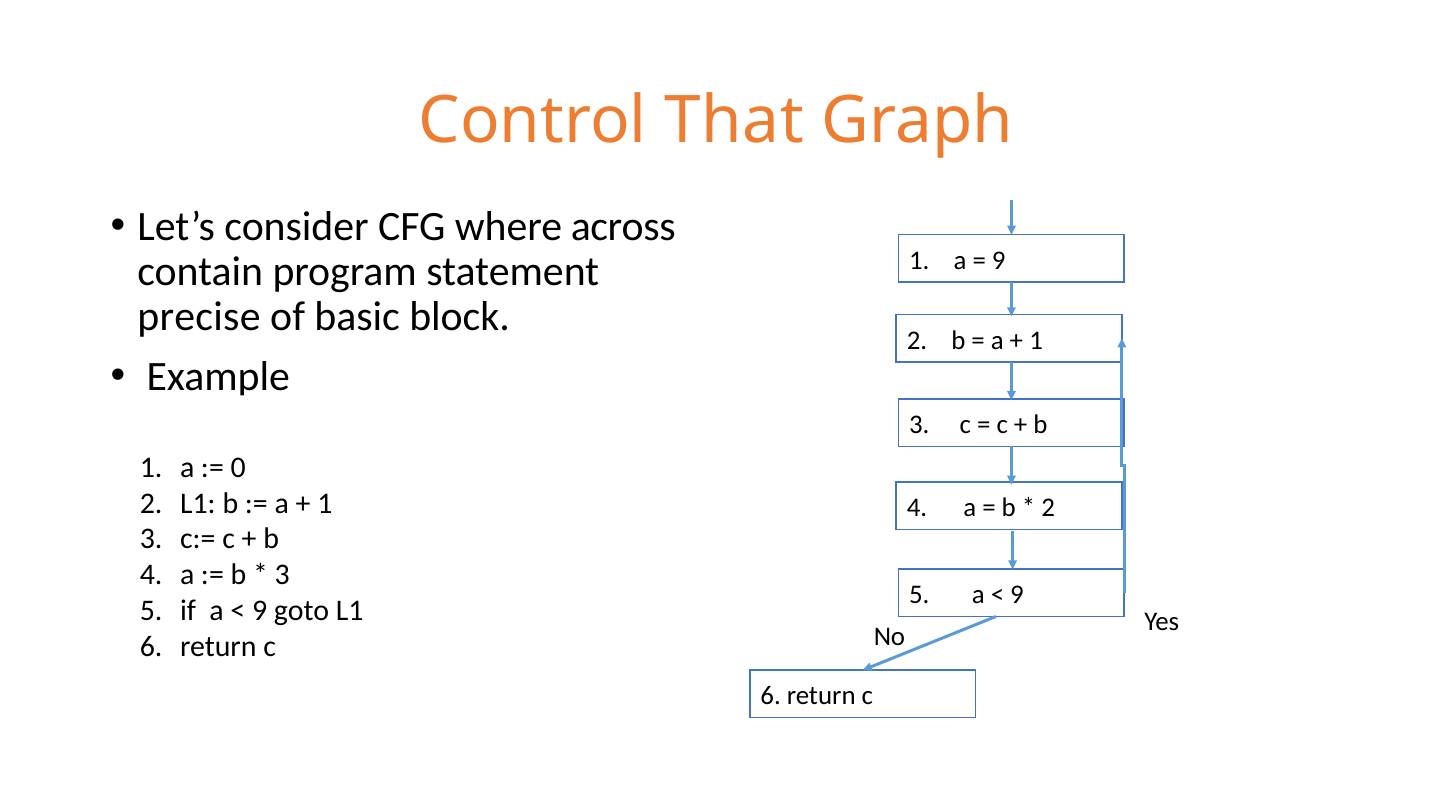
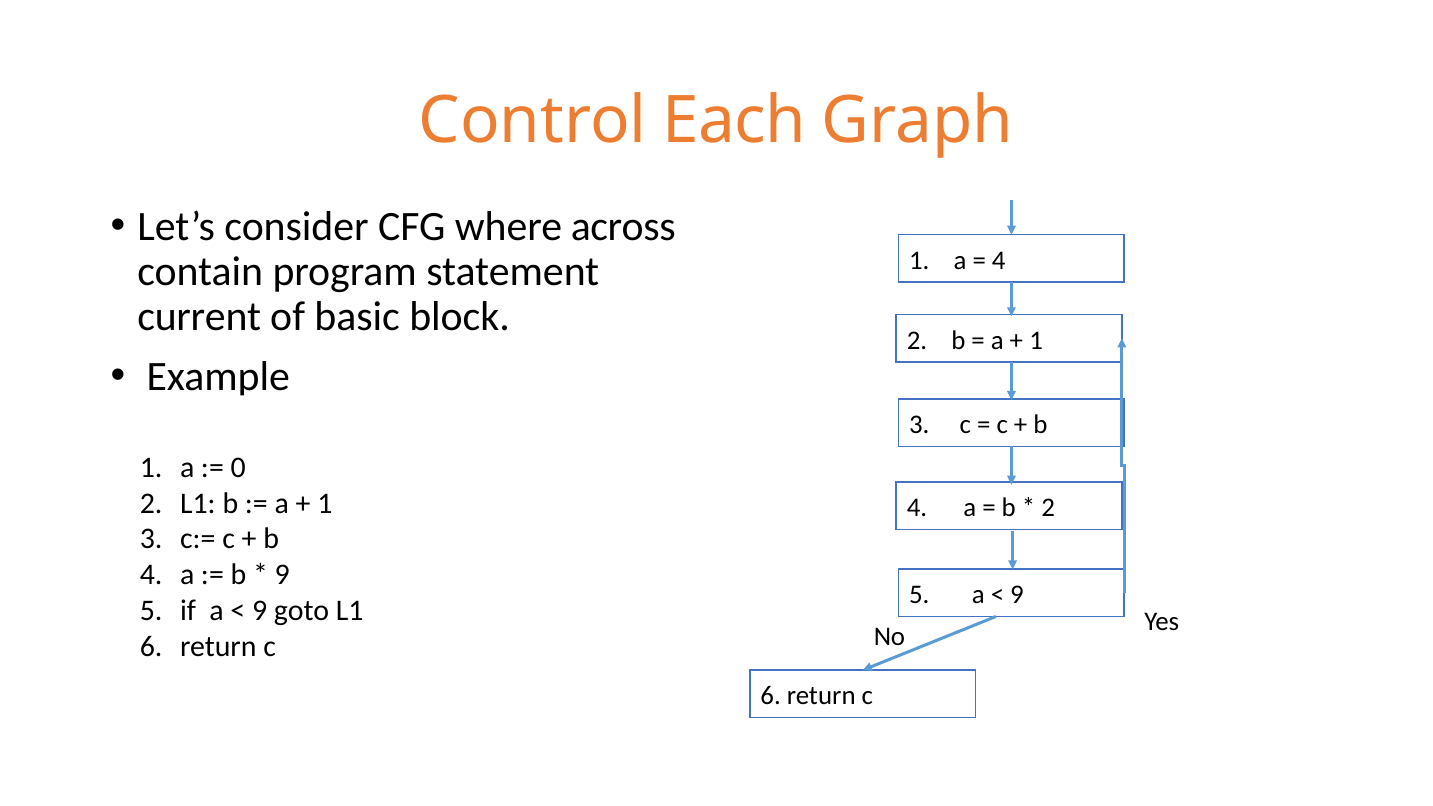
That: That -> Each (735, 120)
9: 9 -> 4 (999, 260)
precise: precise -> current (199, 317)
3: 3 -> 9 (282, 575)
